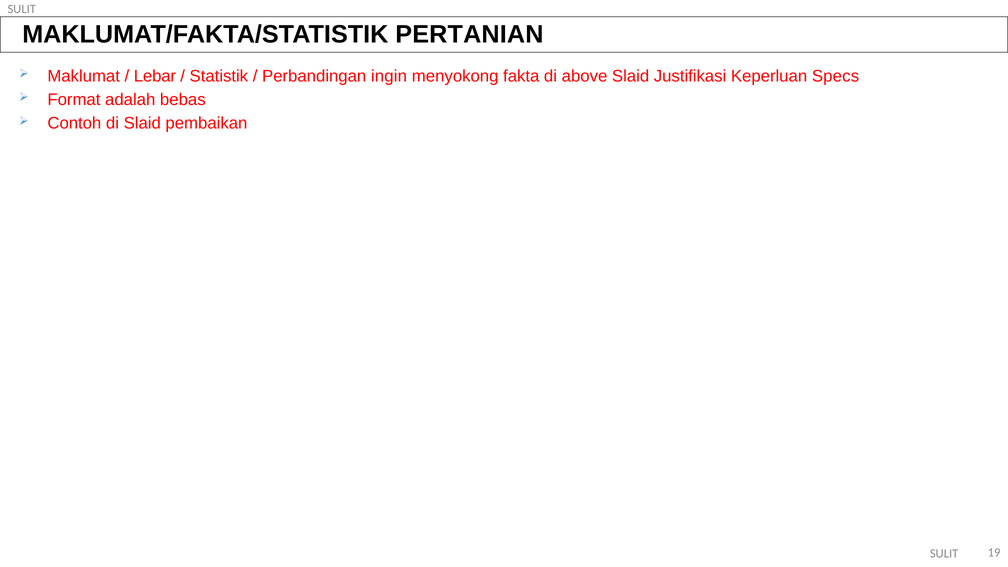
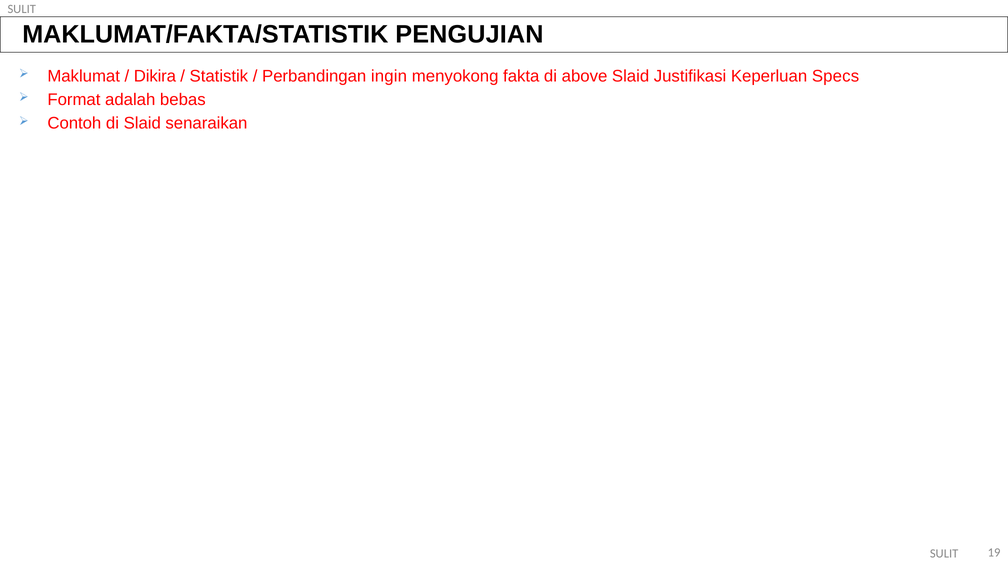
PERTANIAN: PERTANIAN -> PENGUJIAN (469, 34)
Lebar: Lebar -> Dikira (155, 76)
pembaikan: pembaikan -> senaraikan (206, 123)
